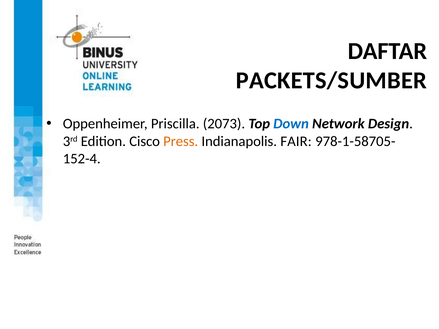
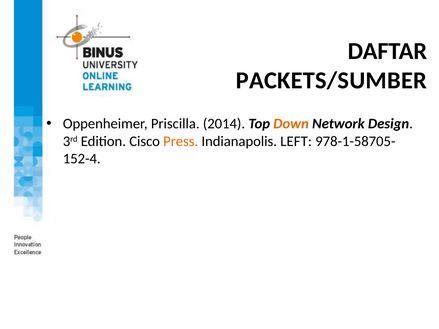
2073: 2073 -> 2014 (224, 124)
Down colour: blue -> orange (291, 124)
FAIR: FAIR -> LEFT (296, 141)
